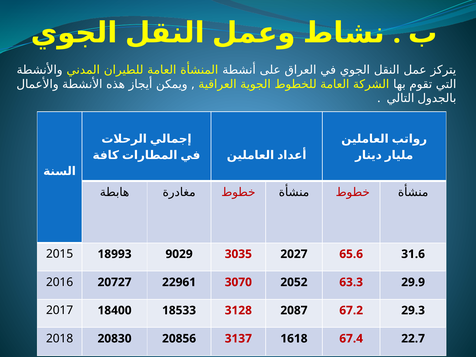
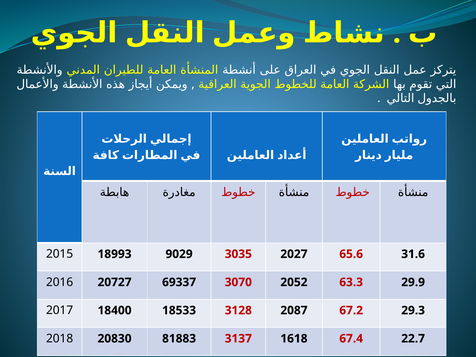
22961: 22961 -> 69337 (179, 282)
20856: 20856 -> 81883 (179, 339)
